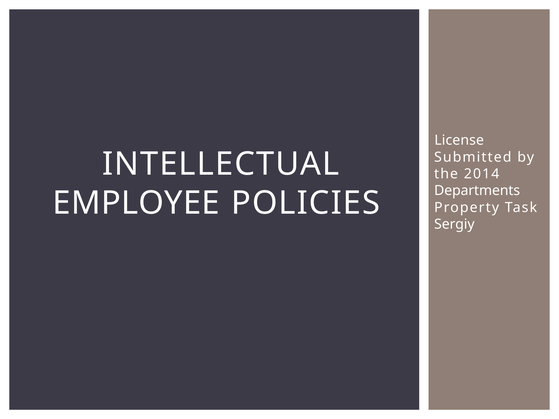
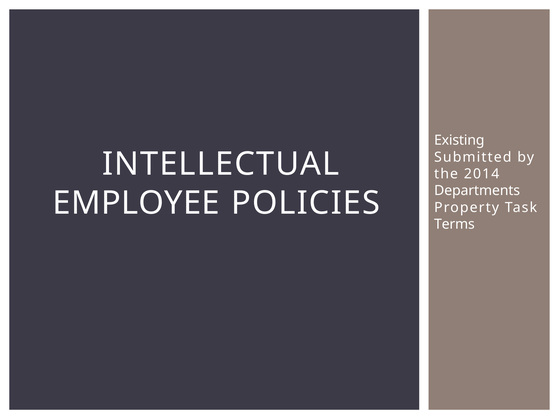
License: License -> Existing (459, 140)
Sergiy: Sergiy -> Terms (454, 224)
